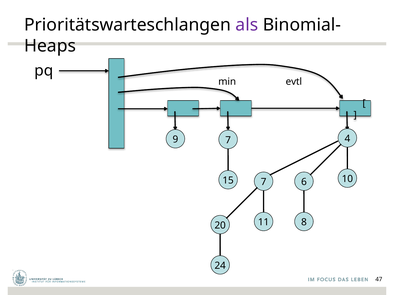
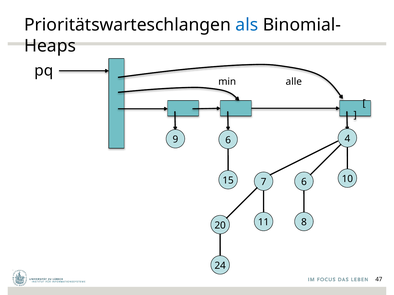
als colour: purple -> blue (247, 25)
evtl: evtl -> alle (294, 82)
9 7: 7 -> 6 (228, 140)
